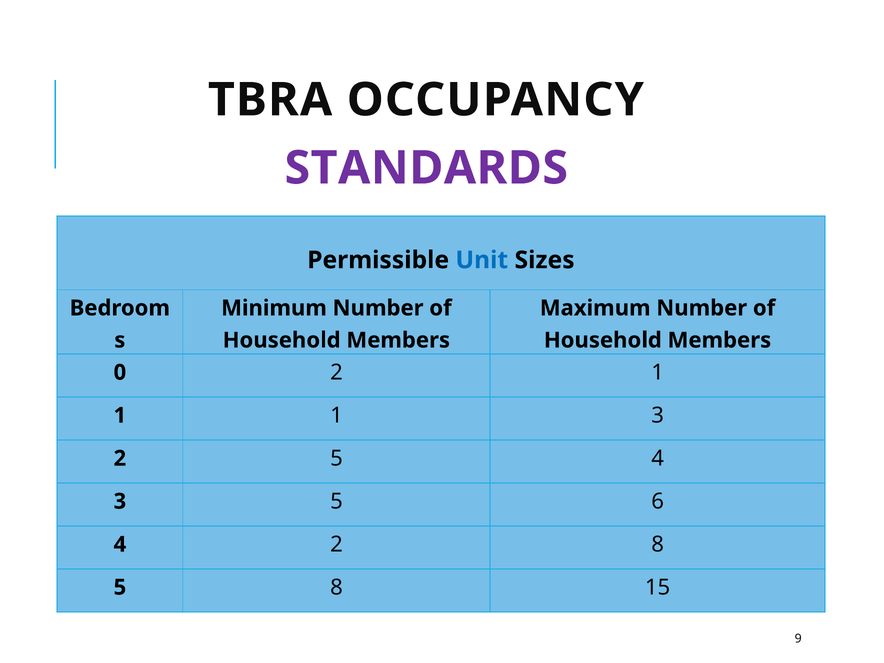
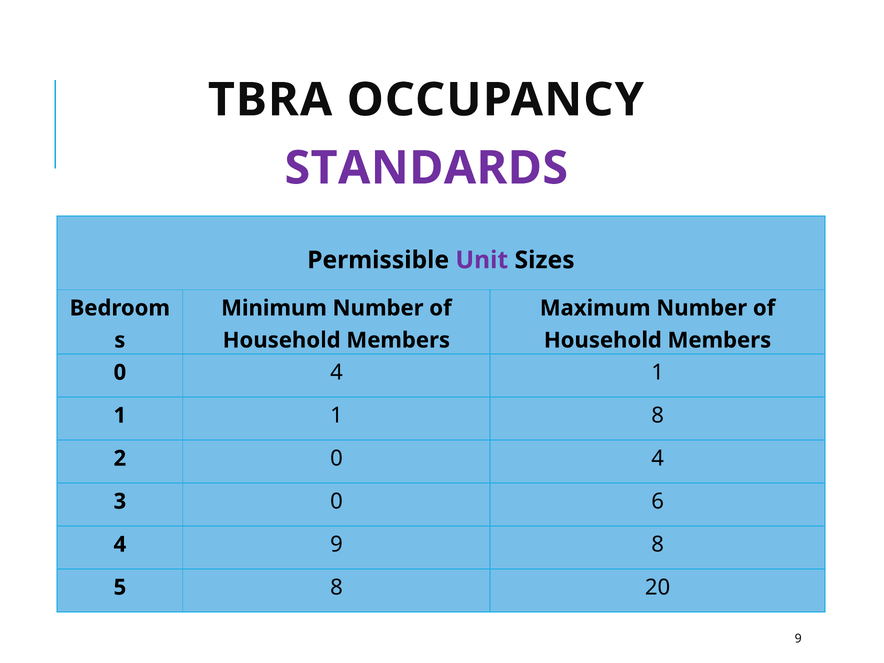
Unit colour: blue -> purple (482, 260)
2: 2 -> 4 (336, 372)
1 3: 3 -> 8 (658, 415)
2 5: 5 -> 0 (336, 458)
3 5: 5 -> 0 (336, 501)
4 2: 2 -> 9 (336, 544)
15: 15 -> 20 (658, 587)
